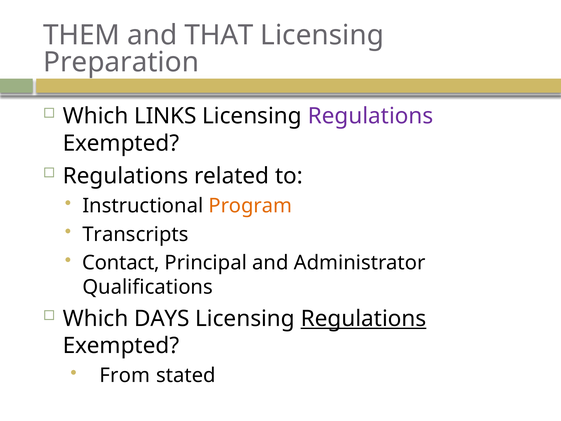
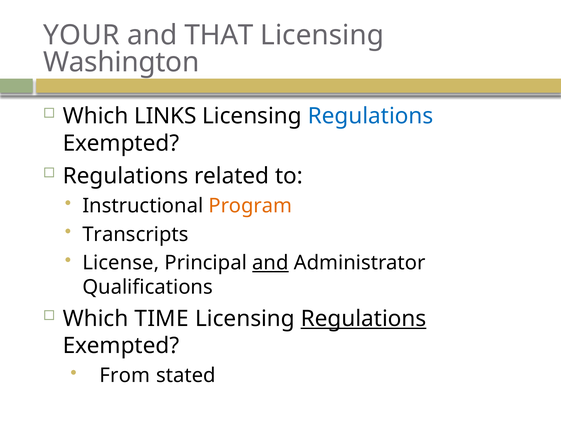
THEM: THEM -> YOUR (81, 35)
Preparation: Preparation -> Washington (121, 62)
Regulations colour: purple -> blue (371, 116)
Contact: Contact -> License (121, 263)
and underline: none -> present (270, 263)
DAYS: DAYS -> TIME (162, 318)
